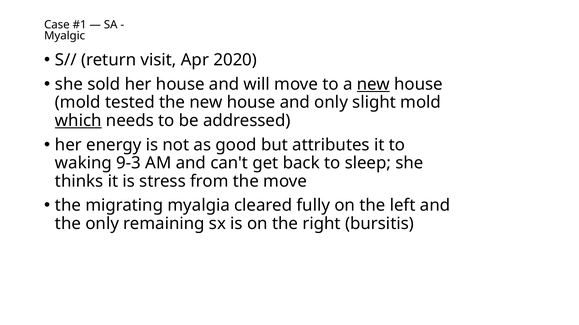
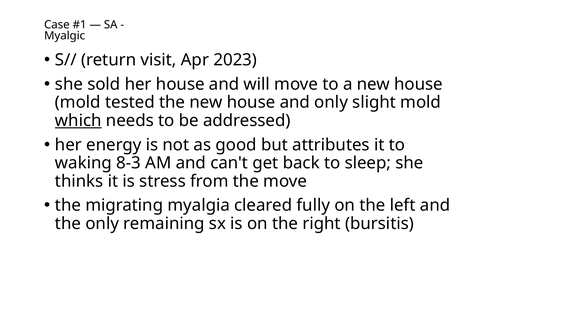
2020: 2020 -> 2023 (235, 60)
new underline: present -> none (373, 84)
9-3: 9-3 -> 8-3 (129, 163)
